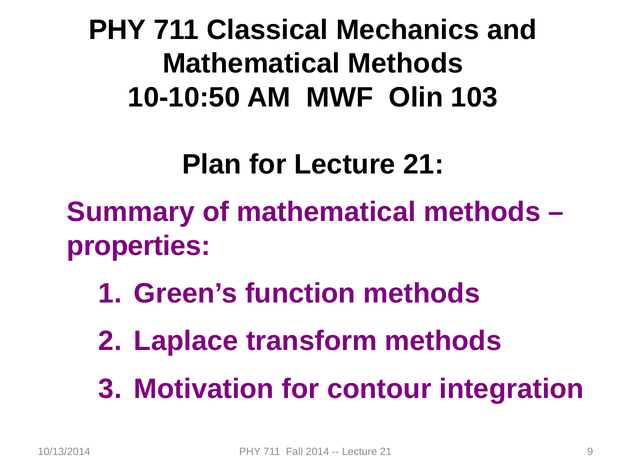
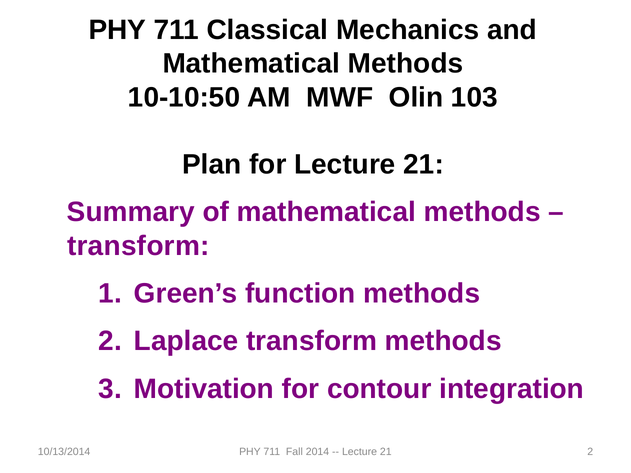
properties: properties -> transform (138, 246)
21 9: 9 -> 2 (590, 452)
